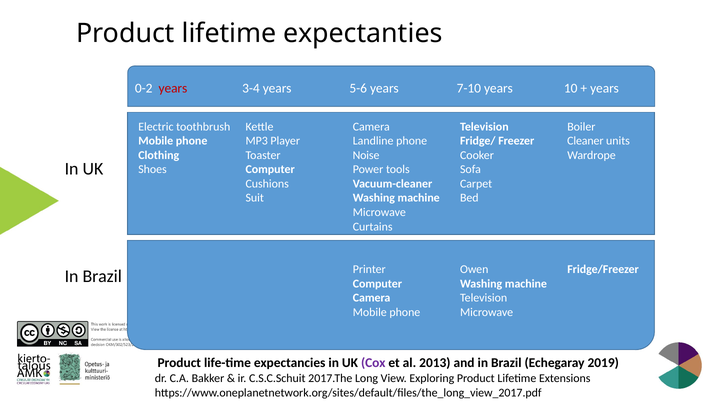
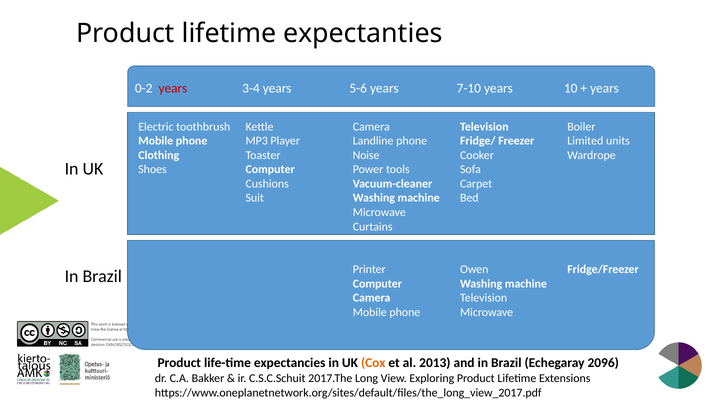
Cleaner: Cleaner -> Limited (585, 141)
Cox colour: purple -> orange (373, 363)
2019: 2019 -> 2096 (603, 363)
